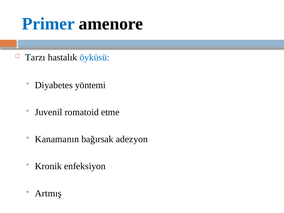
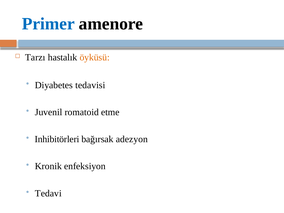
öyküsü colour: blue -> orange (95, 57)
yöntemi: yöntemi -> tedavisi (90, 85)
Kanamanın: Kanamanın -> Inhibitörleri (57, 139)
Artmış: Artmış -> Tedavi (48, 193)
